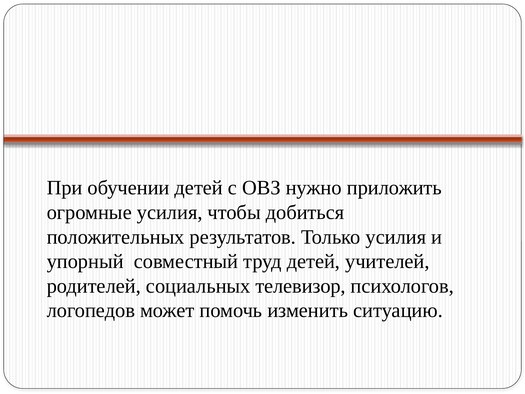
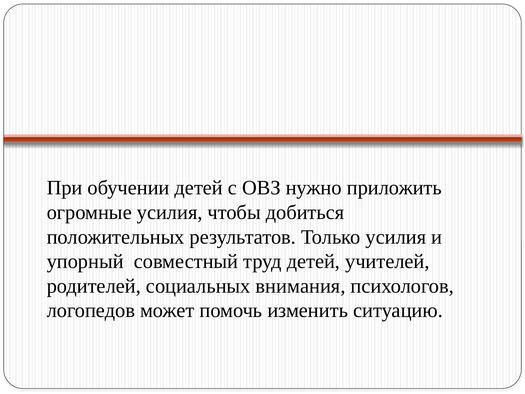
телевизор: телевизор -> внимания (300, 286)
